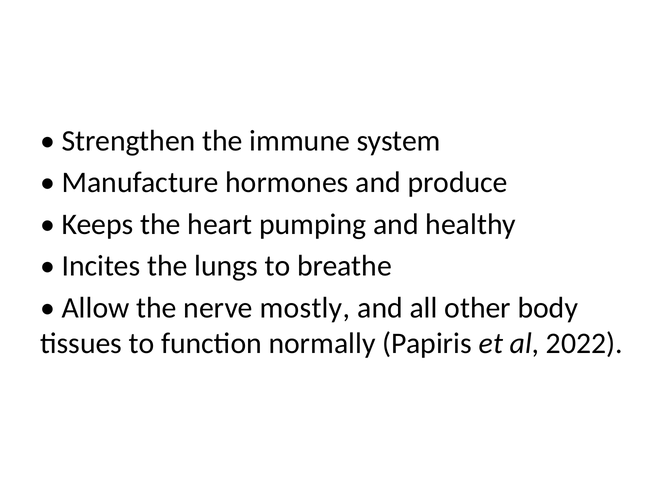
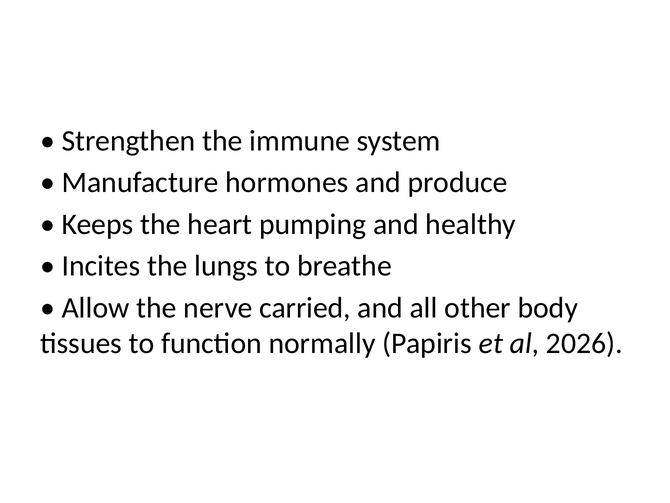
mostly: mostly -> carried (305, 307)
2022: 2022 -> 2026 (584, 343)
